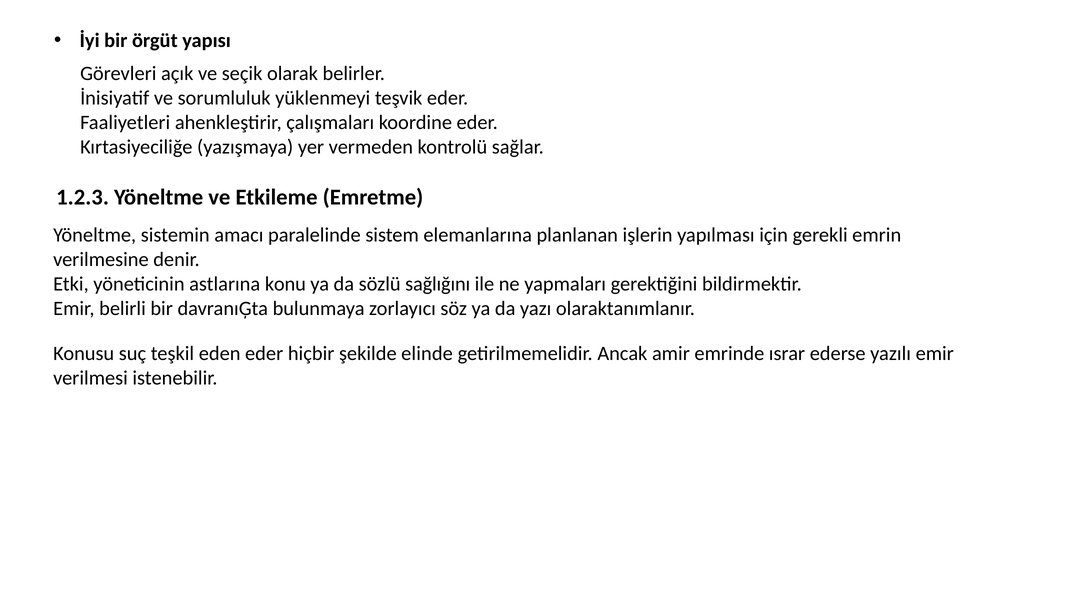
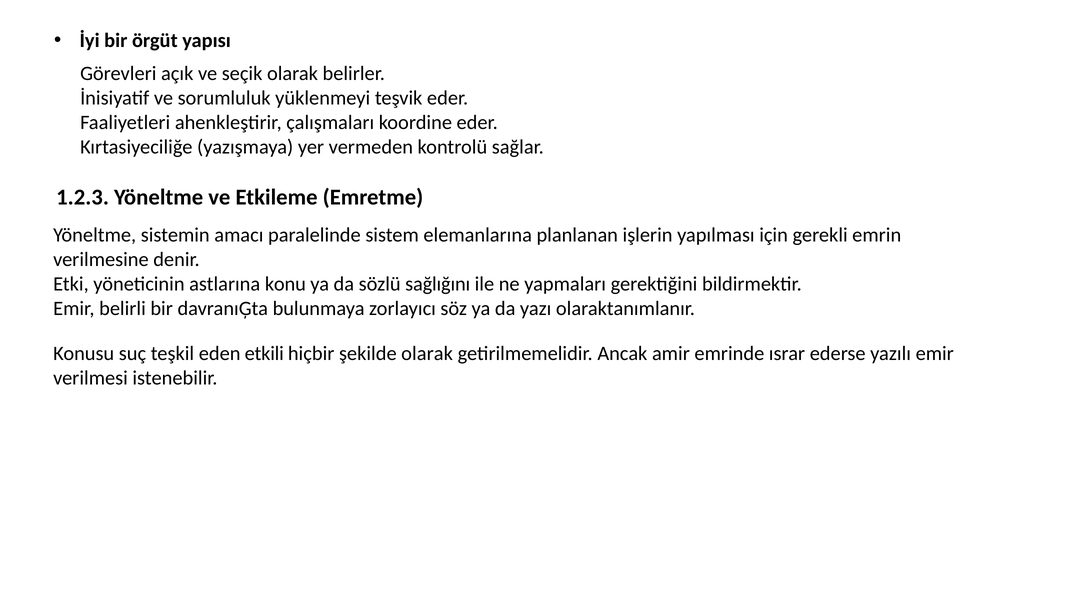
eden eder: eder -> etkili (264, 354)
şekilde elinde: elinde -> olarak (427, 354)
